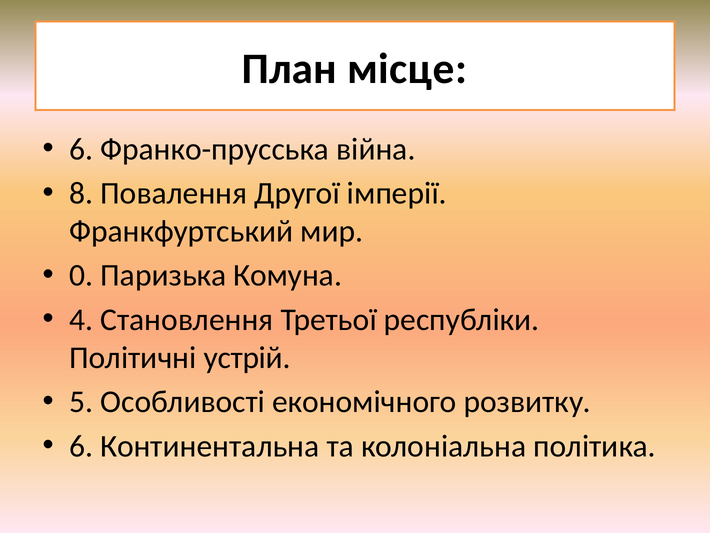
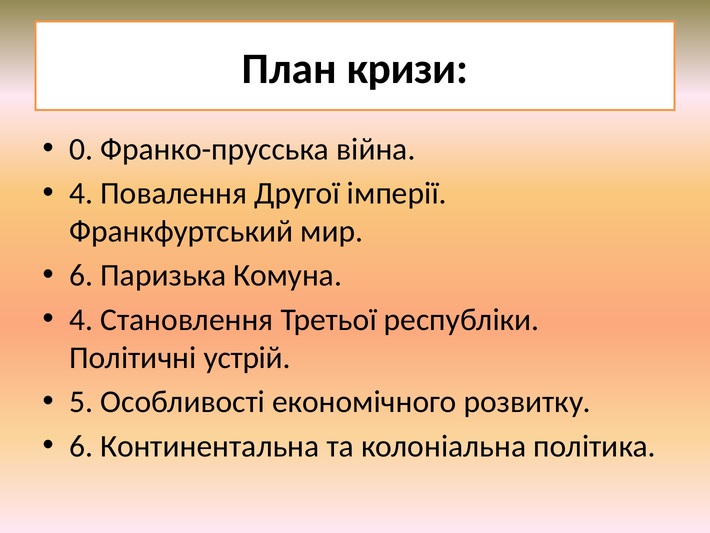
місце: місце -> кризи (407, 69)
6: 6 -> 0 (81, 149)
8: 8 -> 4 (81, 193)
0: 0 -> 6 (81, 275)
